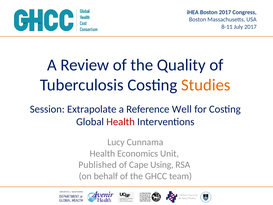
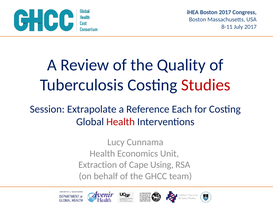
Studies colour: orange -> red (206, 85)
Well: Well -> Each (182, 109)
Published: Published -> Extraction (98, 165)
